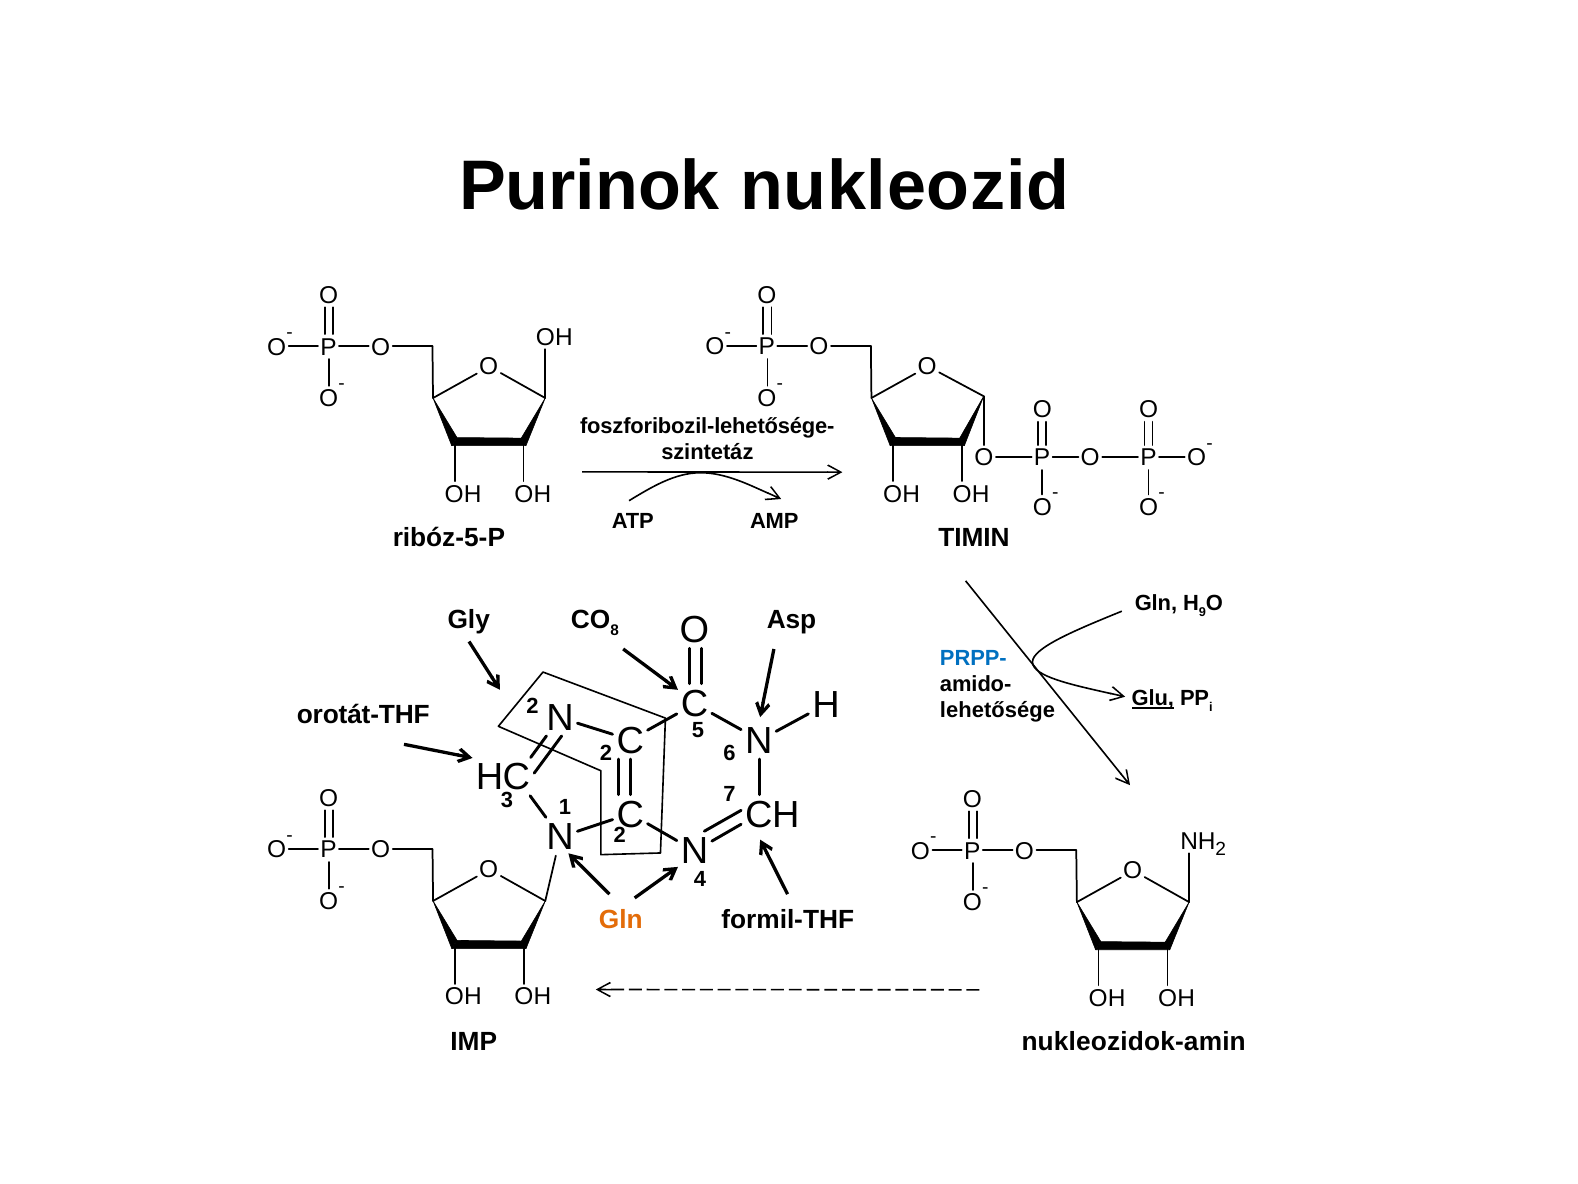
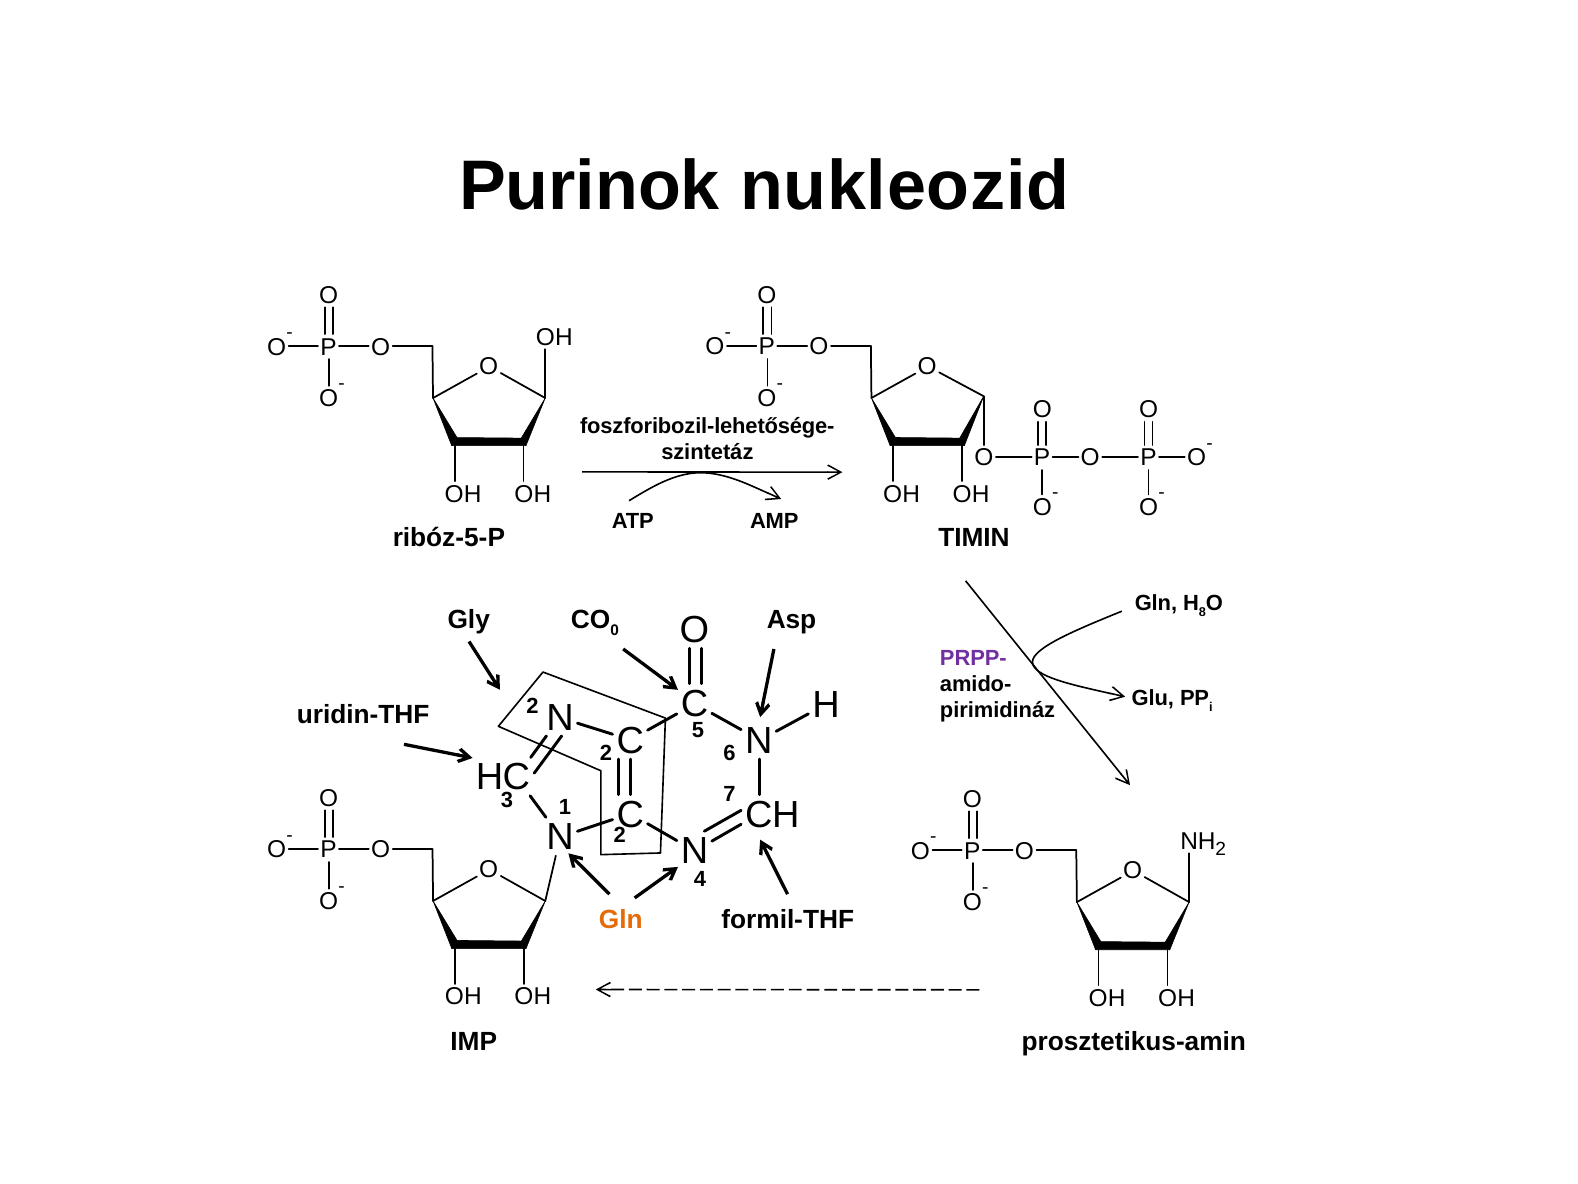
9: 9 -> 8 (1203, 612)
8: 8 -> 0 (615, 630)
PRPP- colour: blue -> purple (973, 658)
Glu underline: present -> none (1153, 698)
lehetősége: lehetősége -> pirimidináz (998, 710)
orotát-THF: orotát-THF -> uridin-THF (363, 715)
nukleozidok-amin: nukleozidok-amin -> prosztetikus-amin (1134, 1042)
